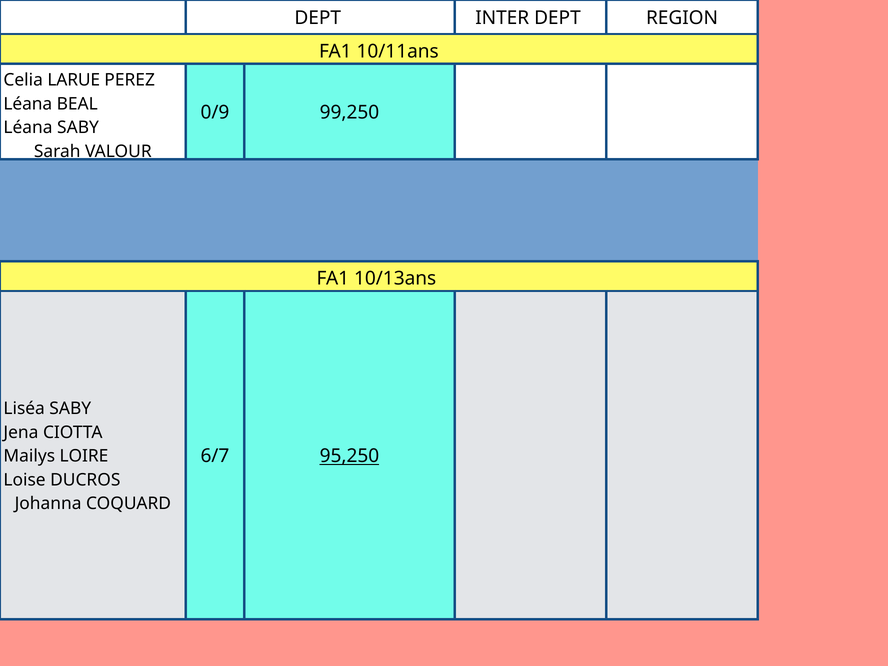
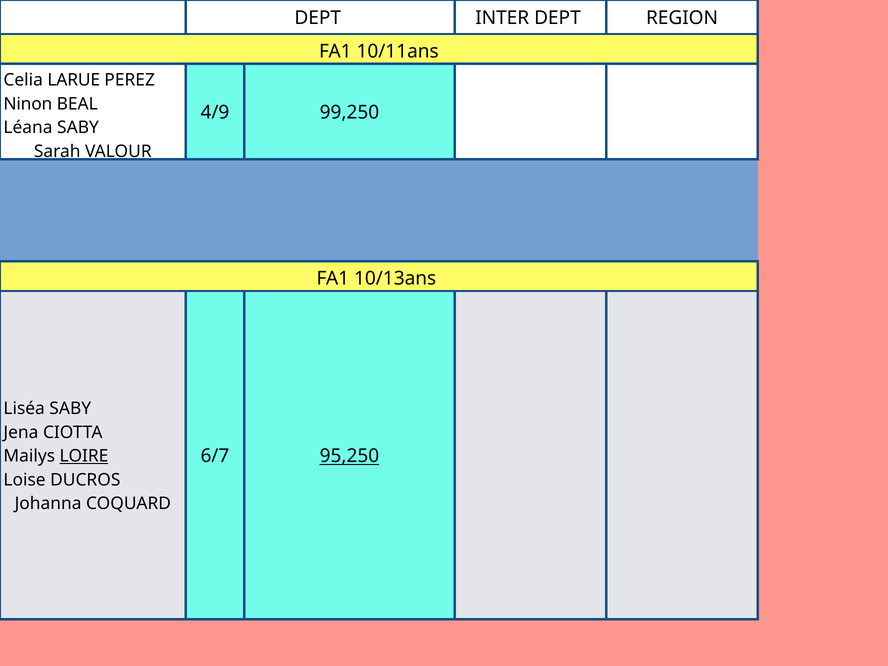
Léana: Léana -> Ninon (28, 104)
0/9: 0/9 -> 4/9 (215, 113)
LOIRE underline: none -> present (84, 456)
